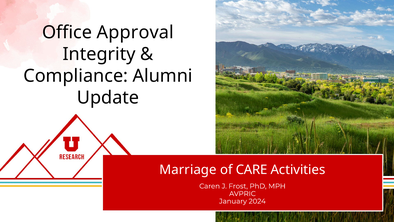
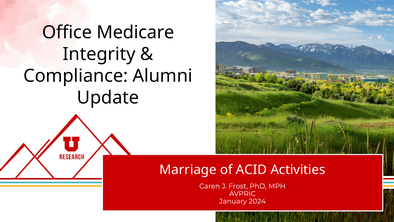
Approval: Approval -> Medicare (135, 32)
CARE: CARE -> ACID (252, 169)
